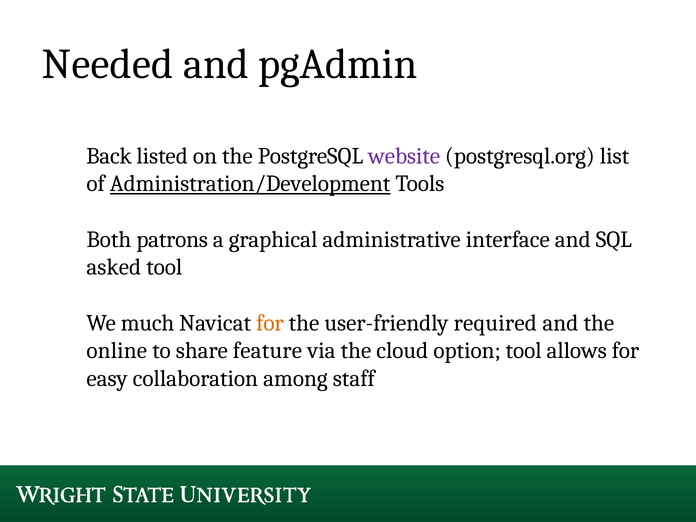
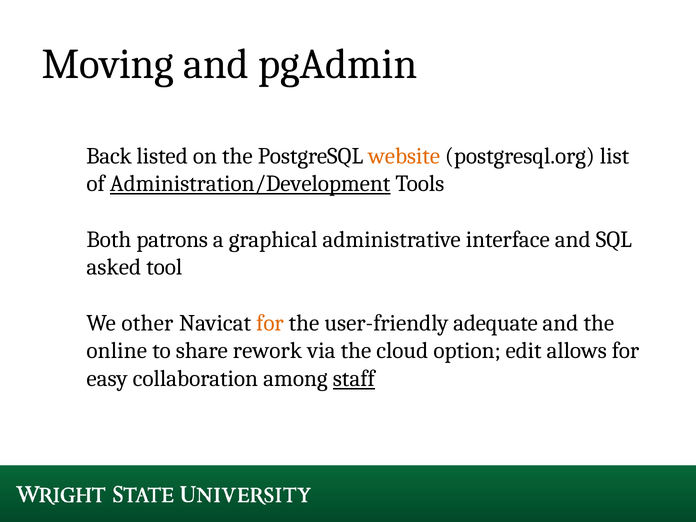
Needed: Needed -> Moving (108, 64)
website colour: purple -> orange (404, 156)
much: much -> other (147, 323)
required: required -> adequate (496, 323)
feature: feature -> rework (267, 351)
option tool: tool -> edit (524, 351)
staff underline: none -> present (354, 379)
